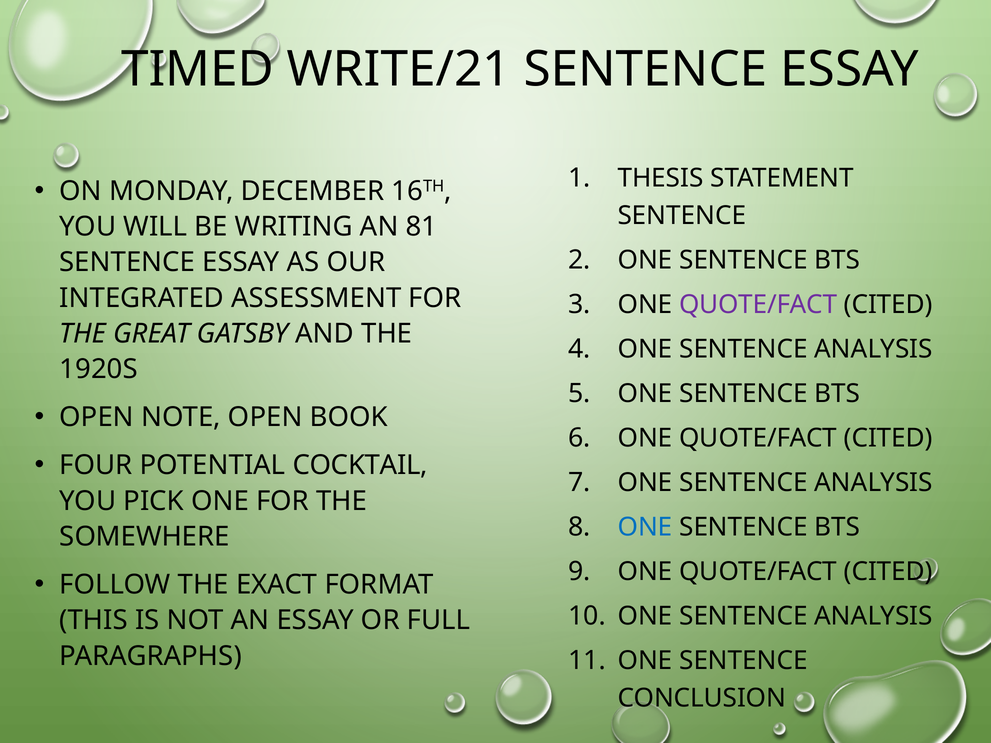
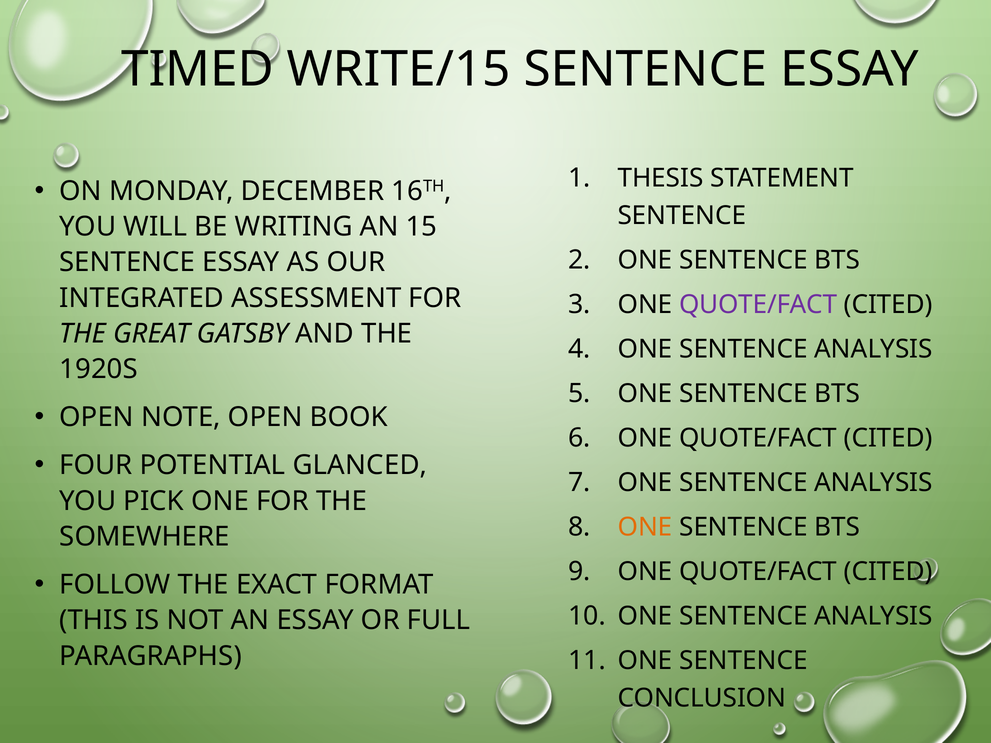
WRITE/21: WRITE/21 -> WRITE/15 (399, 69)
81: 81 -> 15 (421, 227)
COCKTAIL: COCKTAIL -> GLANCED (360, 466)
ONE colour: blue -> orange (645, 527)
